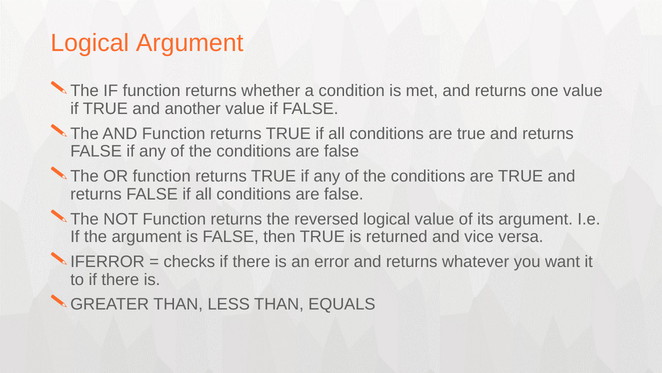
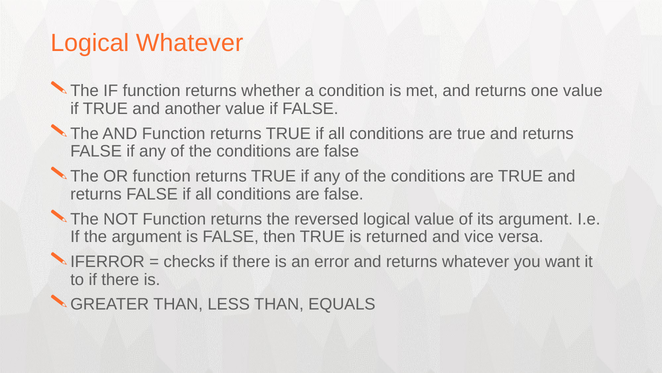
Logical Argument: Argument -> Whatever (190, 43)
